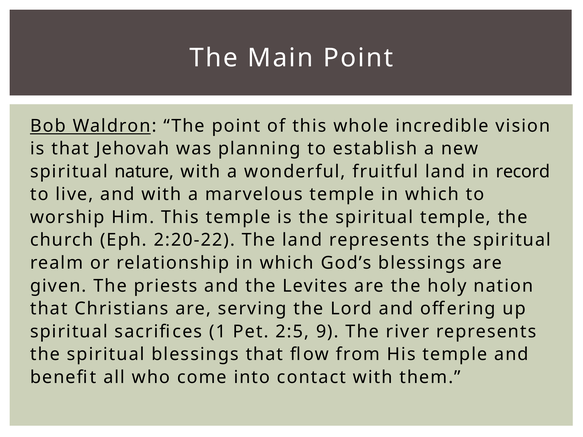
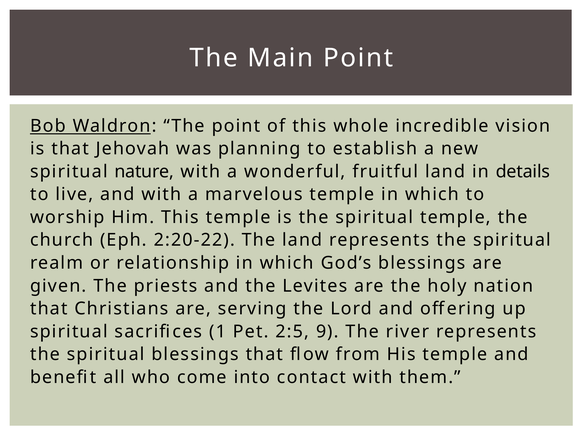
record: record -> details (523, 172)
